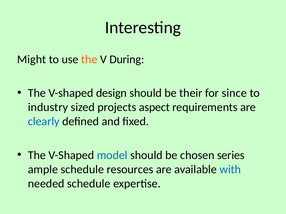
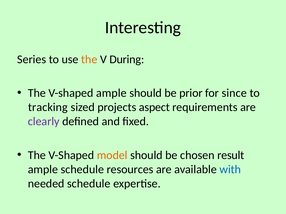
Might: Might -> Series (32, 59)
V-shaped design: design -> ample (111, 93)
their: their -> prior (191, 93)
industry: industry -> tracking (48, 107)
clearly colour: blue -> purple (44, 122)
model colour: blue -> orange (112, 155)
series: series -> result (231, 155)
